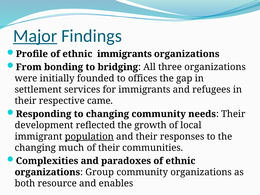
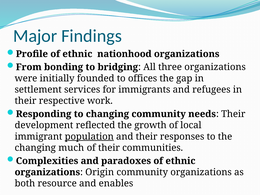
Major underline: present -> none (35, 36)
ethnic immigrants: immigrants -> nationhood (124, 54)
came: came -> work (100, 101)
Group: Group -> Origin (100, 172)
